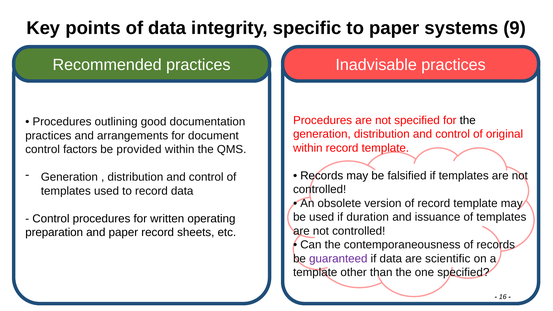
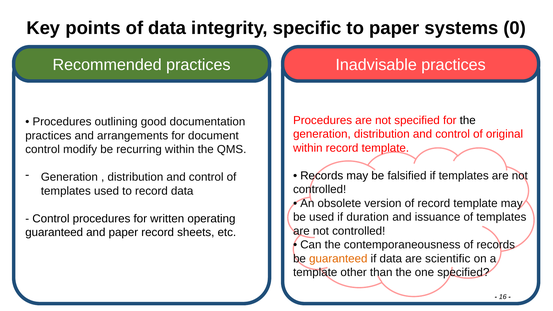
9: 9 -> 0 (515, 28)
factors: factors -> modify (80, 149)
provided: provided -> recurring (139, 149)
preparation: preparation -> guaranteed (54, 232)
guaranteed colour: purple -> orange (338, 259)
